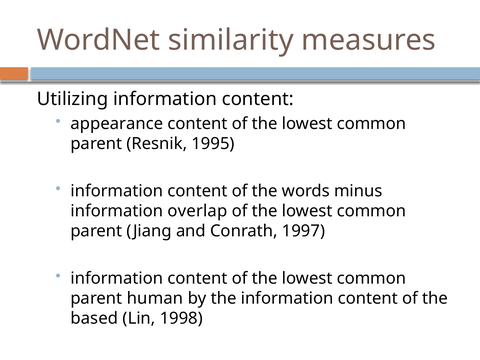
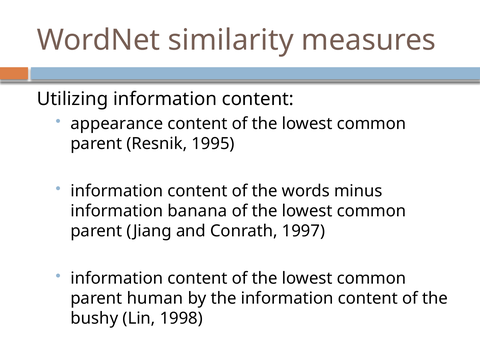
overlap: overlap -> banana (197, 211)
based: based -> bushy (94, 318)
